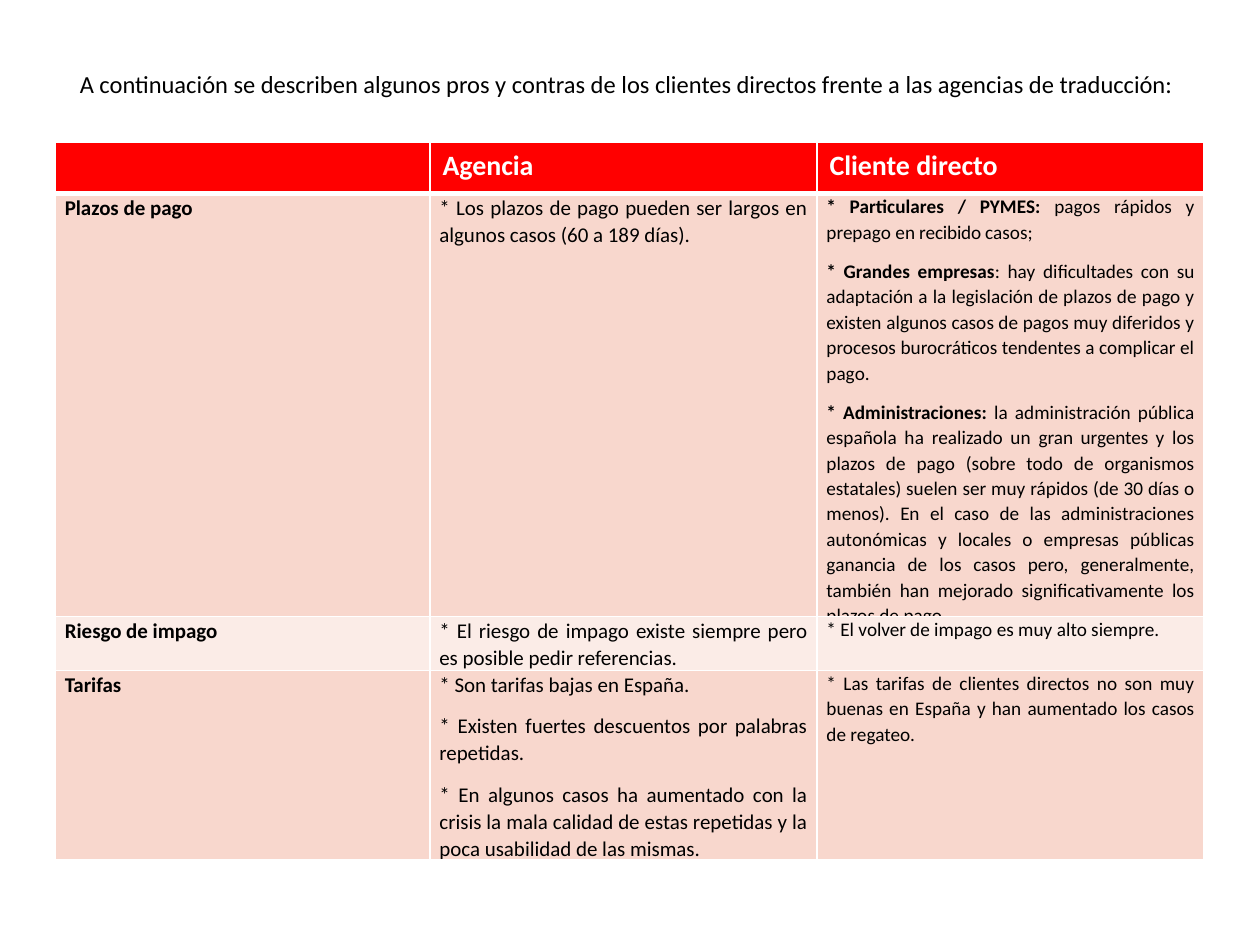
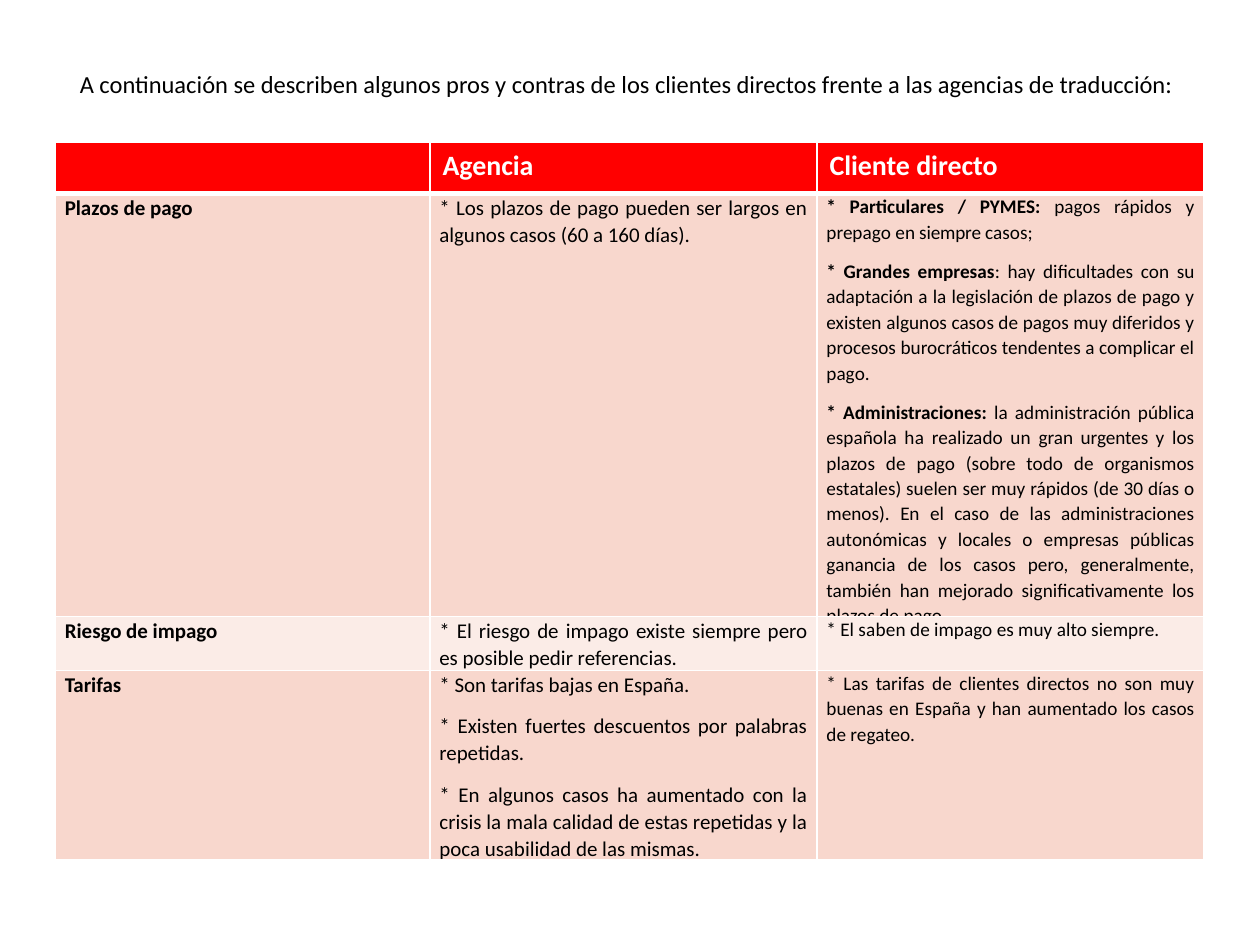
en recibido: recibido -> siempre (950, 233)
189: 189 -> 160 (624, 236)
volver: volver -> saben (882, 630)
